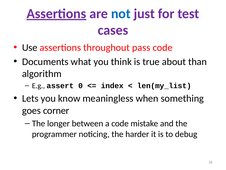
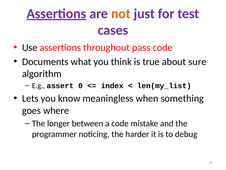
not colour: blue -> orange (121, 14)
than: than -> sure (197, 61)
corner: corner -> where (56, 110)
